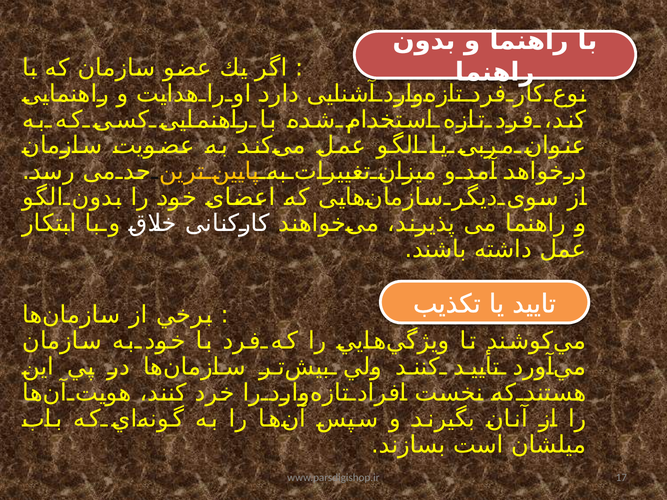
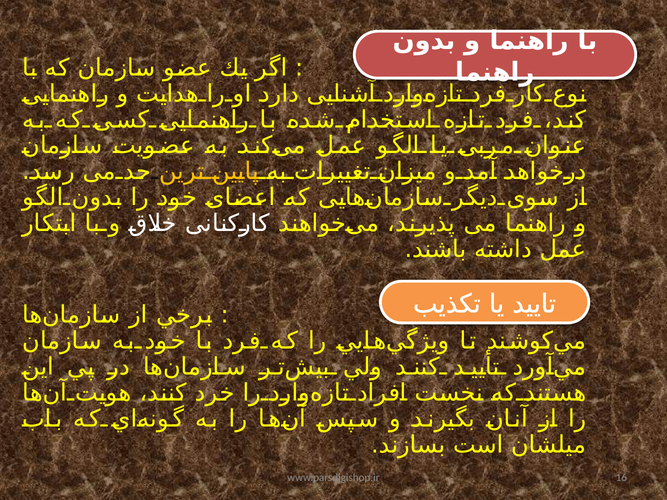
17: 17 -> 16 (621, 478)
